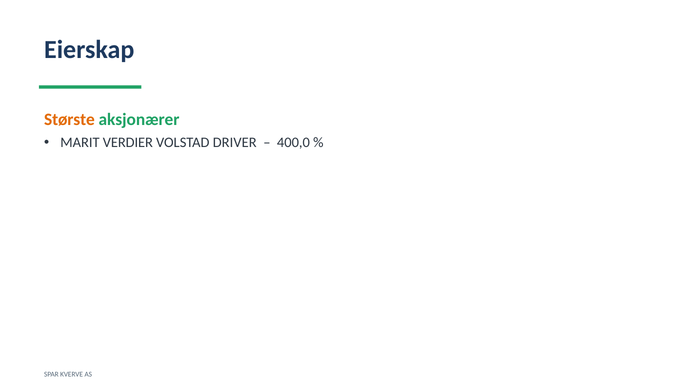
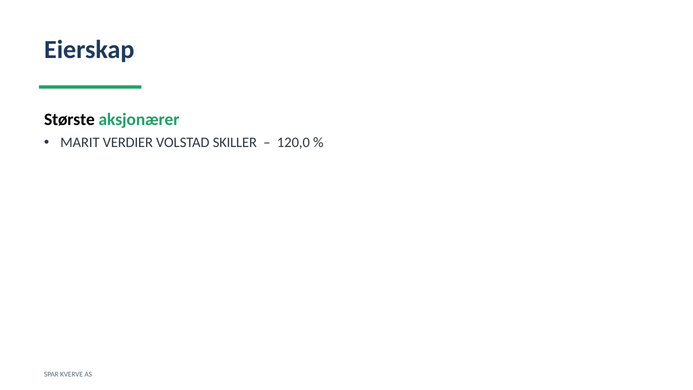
Største colour: orange -> black (69, 119)
DRIVER: DRIVER -> SKILLER (235, 143)
400,0: 400,0 -> 120,0 (293, 143)
